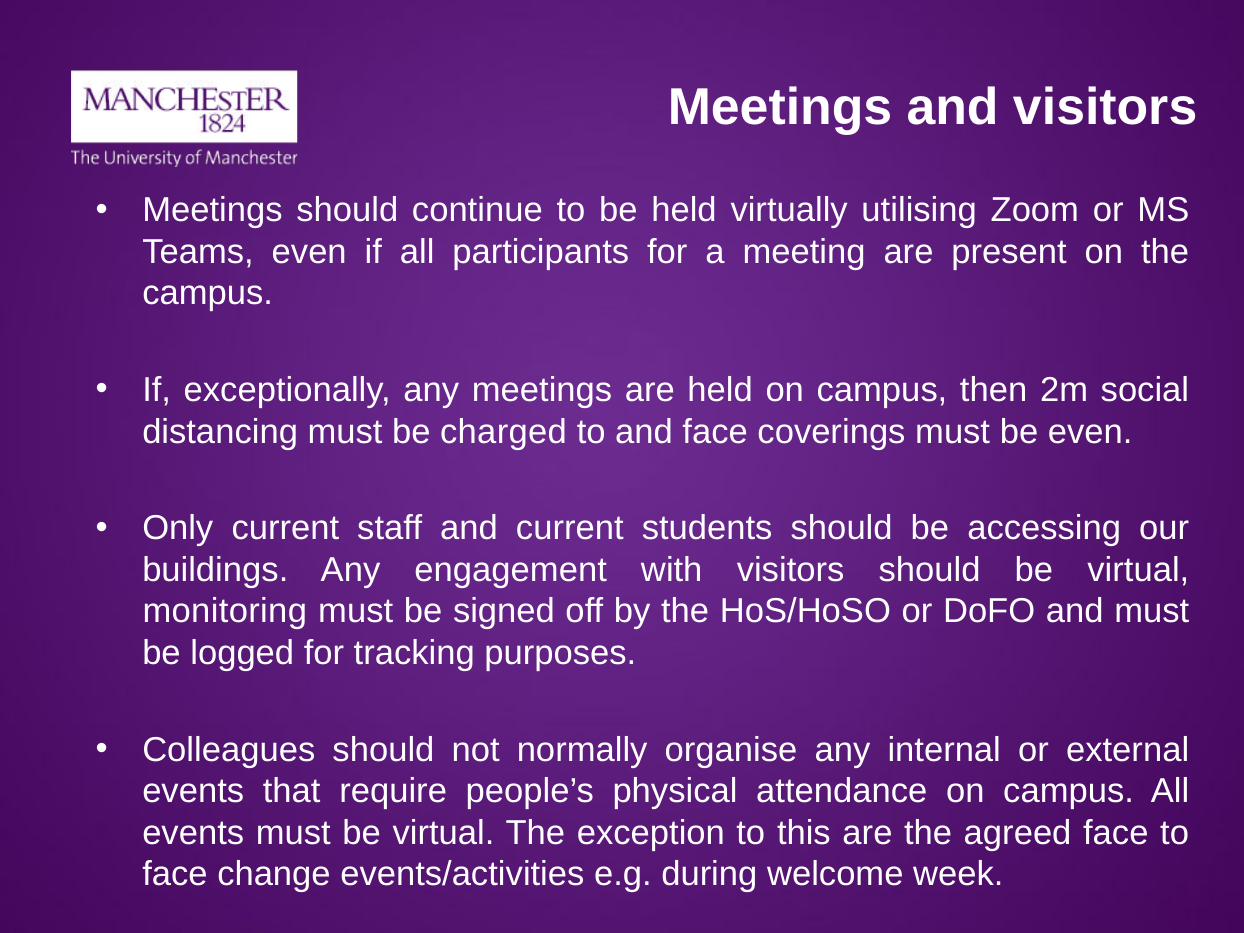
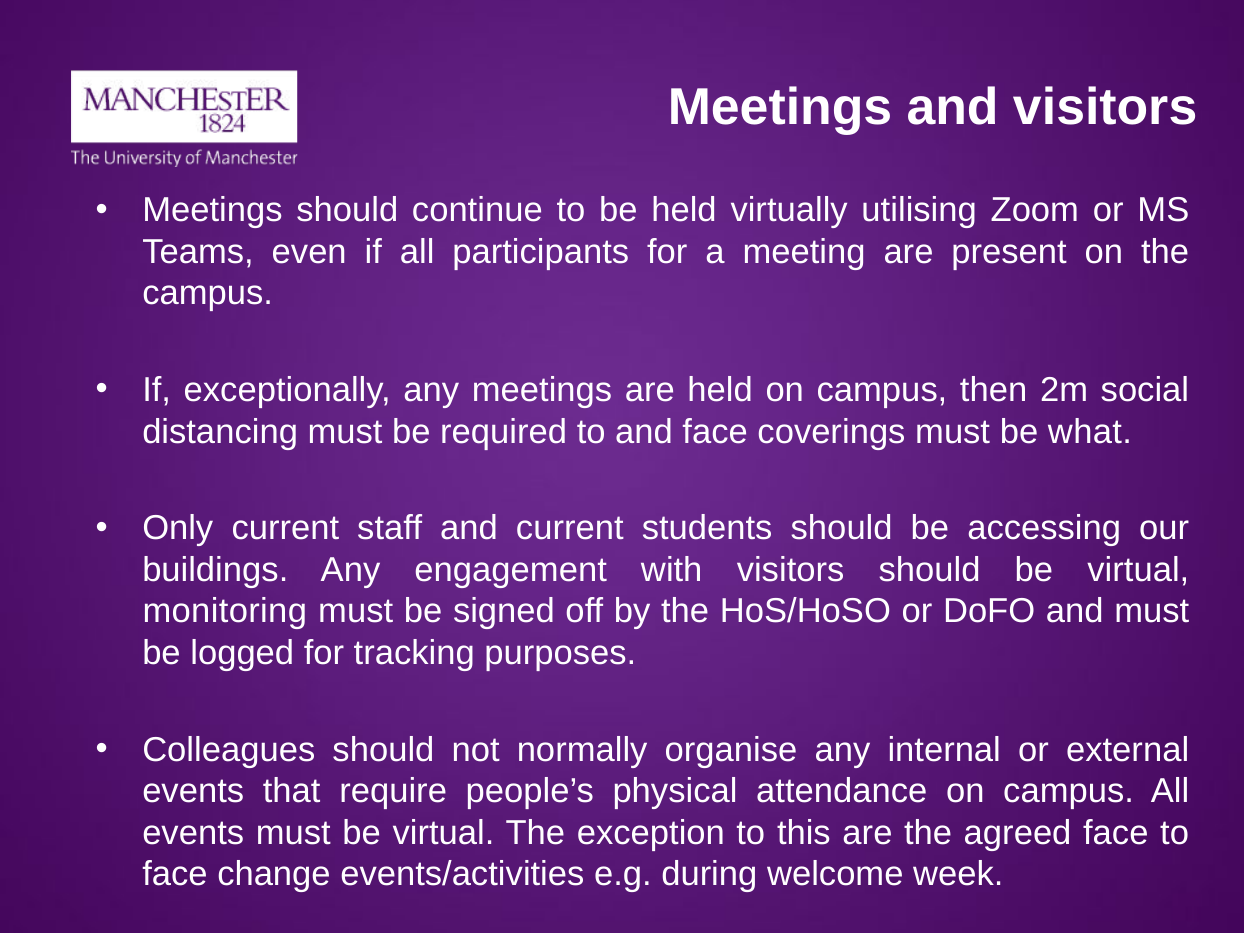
charged: charged -> required (504, 432)
be even: even -> what (1090, 432)
